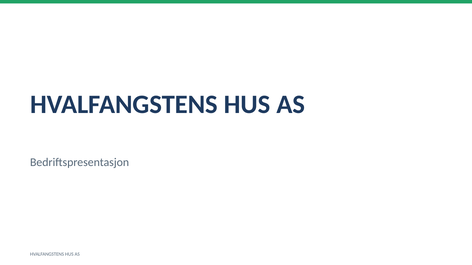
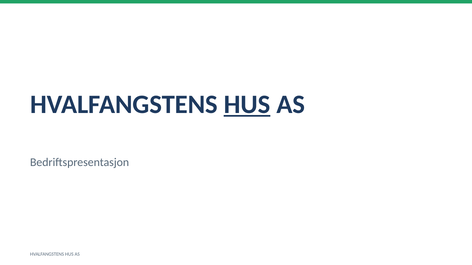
HUS underline: none -> present (247, 105)
